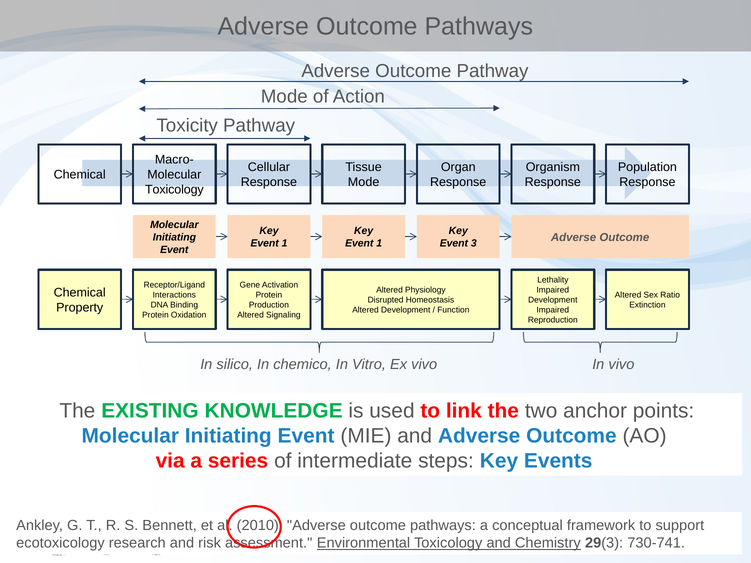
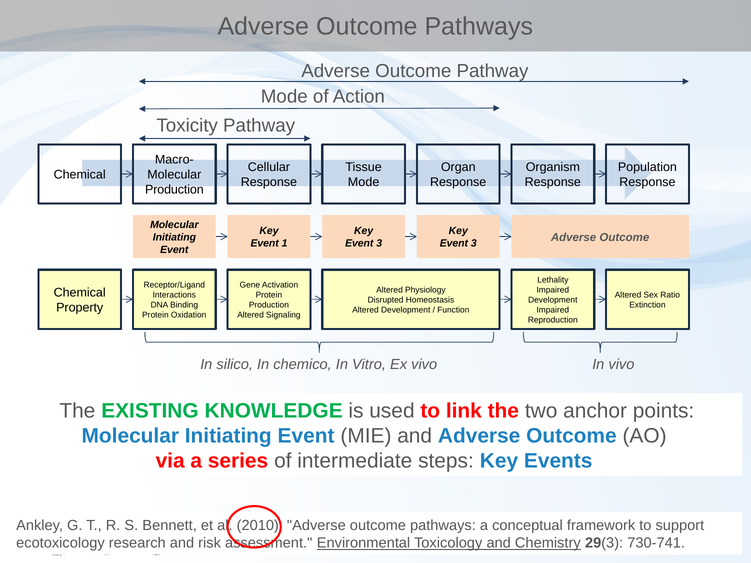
Toxicology: Toxicology -> Production (174, 190)
1: 1 -> 3 (379, 244)
